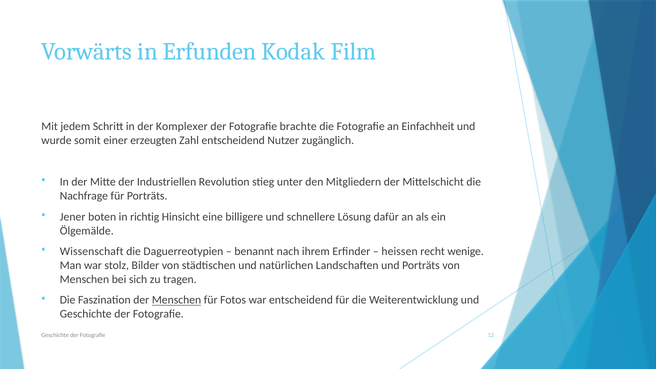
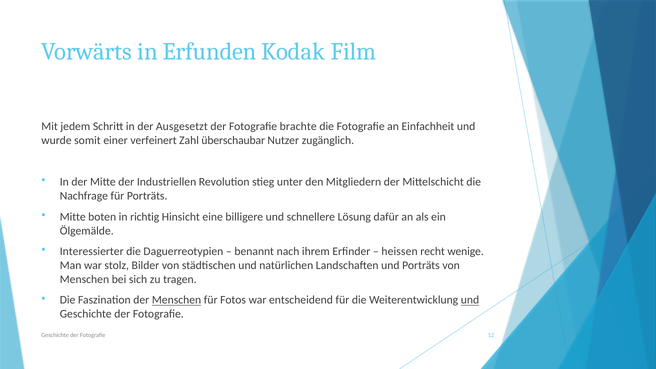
Komplexer: Komplexer -> Ausgesetzt (182, 127)
erzeugten: erzeugten -> verfeinert (154, 140)
Zahl entscheidend: entscheidend -> überschaubar (233, 140)
Jener: Jener -> Mitte (73, 217)
Wissenschaft: Wissenschaft -> Interessierter (92, 251)
und underline: none -> present (470, 300)
